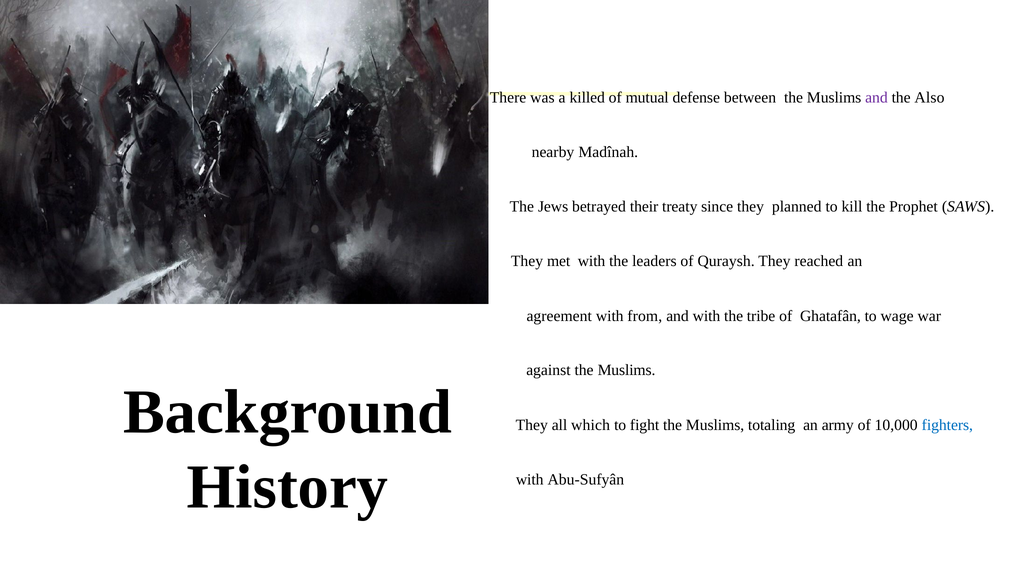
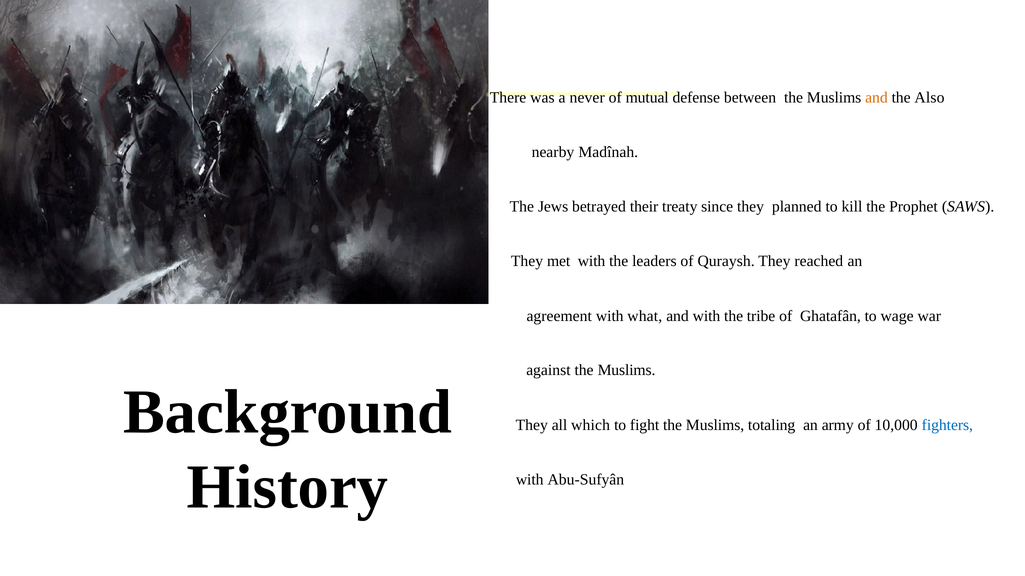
killed: killed -> never (587, 98)
and colour: purple -> orange (876, 98)
from: from -> what (645, 316)
